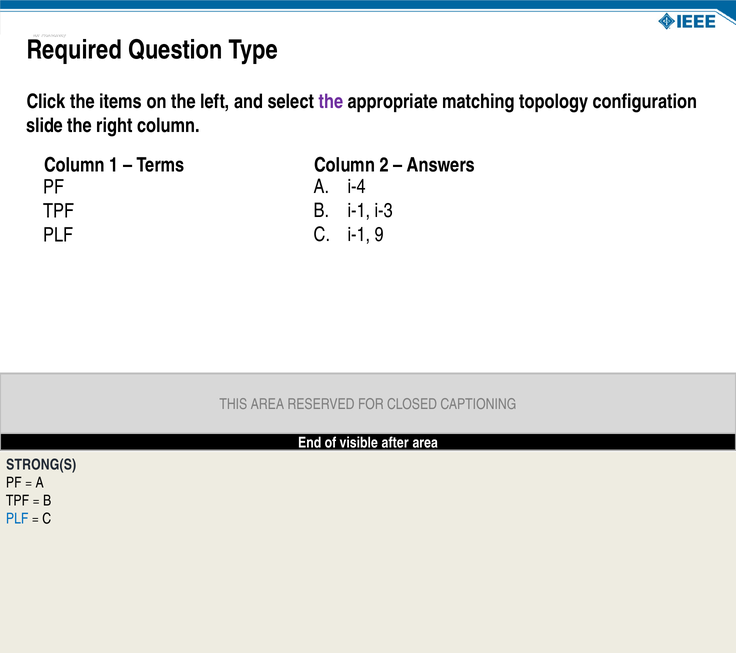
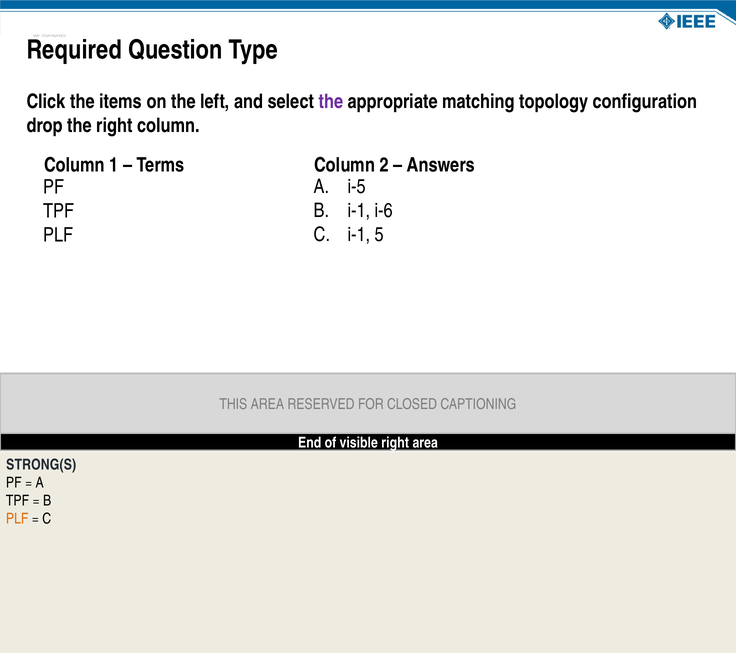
slide: slide -> drop (45, 125)
i-4: i-4 -> i-5 (357, 186)
i-3: i-3 -> i-6 (384, 210)
9: 9 -> 5 (379, 234)
after: after -> right (395, 442)
PLF colour: blue -> orange (17, 518)
